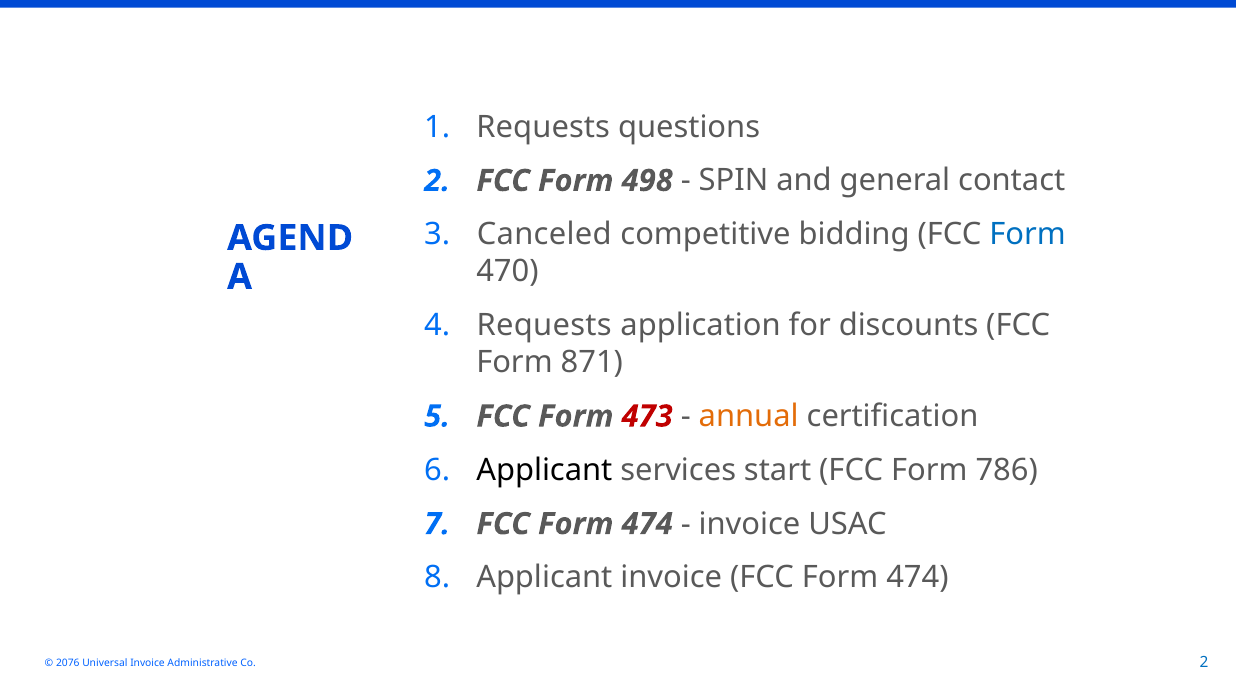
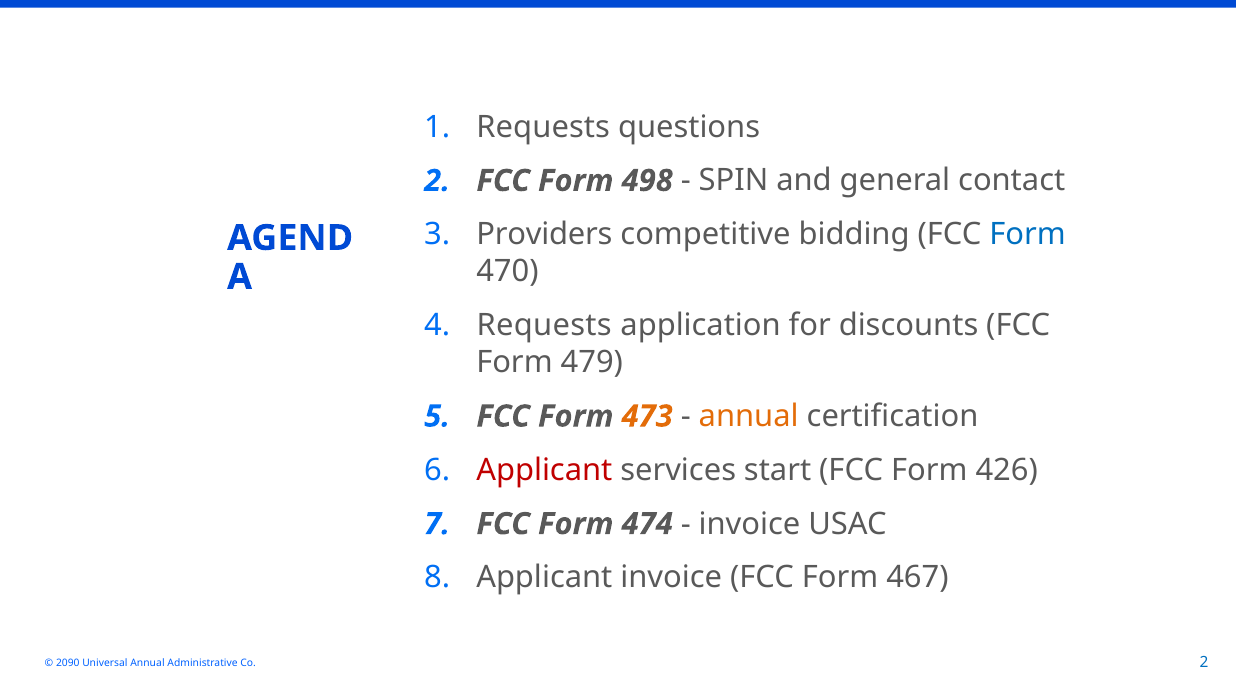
Canceled: Canceled -> Providers (544, 235)
871: 871 -> 479 (592, 363)
473 colour: red -> orange (647, 417)
Applicant colour: black -> red (544, 470)
786: 786 -> 426 (1007, 470)
invoice FCC Form 474: 474 -> 467 (917, 578)
2076: 2076 -> 2090 (68, 664)
Universal Invoice: Invoice -> Annual (147, 664)
